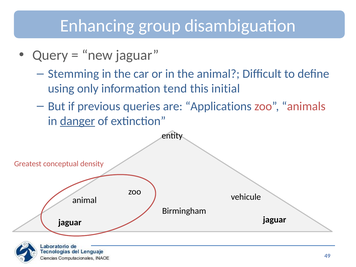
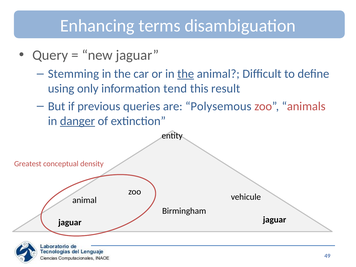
group: group -> terms (160, 26)
the underline: none -> present (186, 74)
initial: initial -> result (226, 89)
Applications: Applications -> Polysemous (218, 106)
